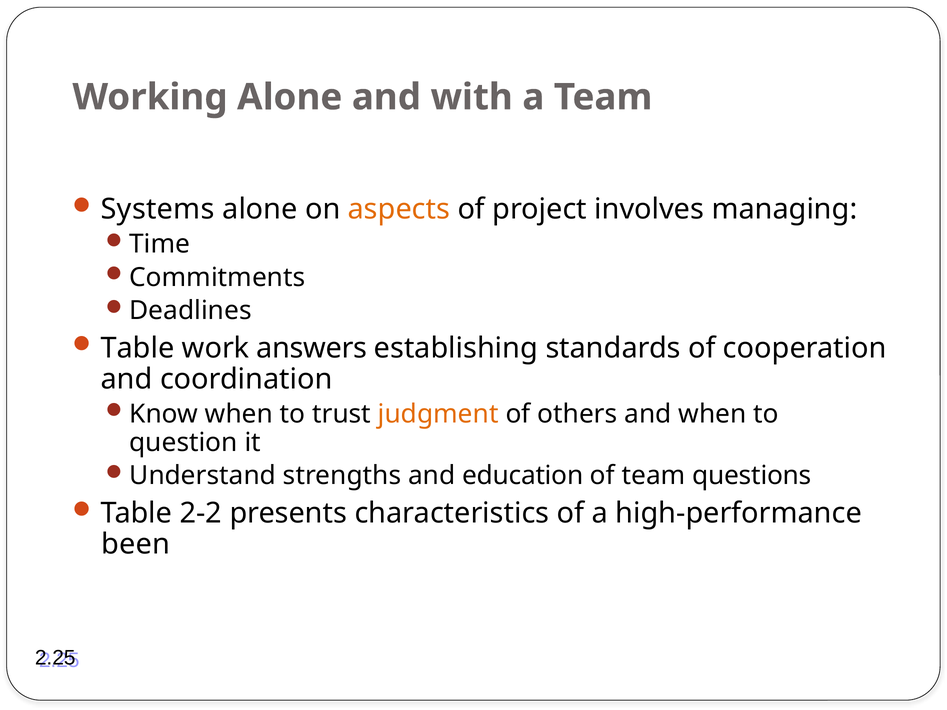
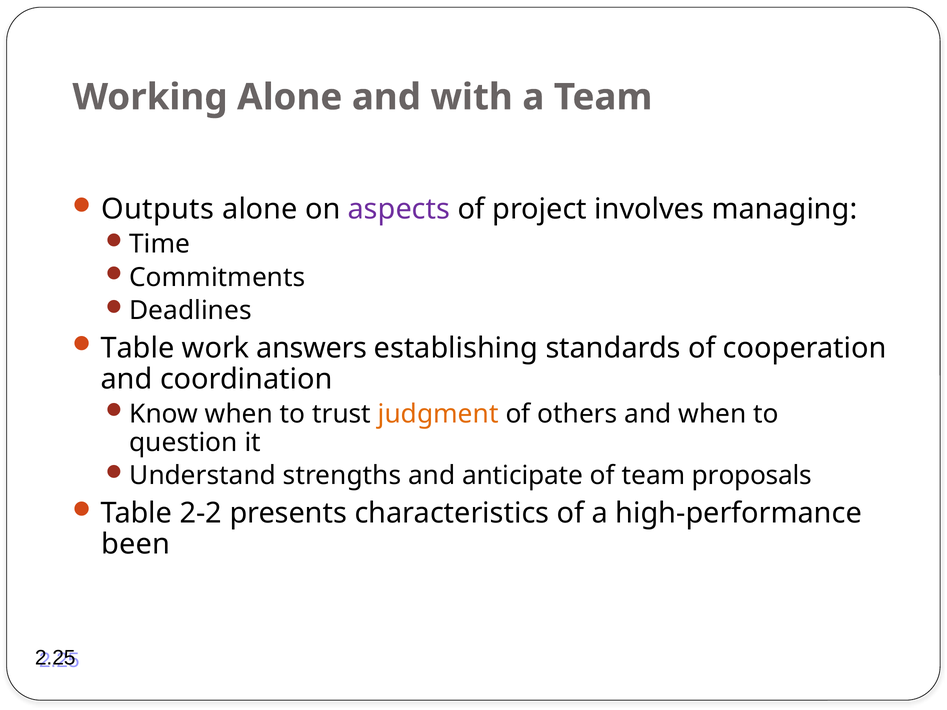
Systems: Systems -> Outputs (158, 209)
aspects colour: orange -> purple (399, 209)
education: education -> anticipate (523, 476)
questions: questions -> proposals (752, 476)
